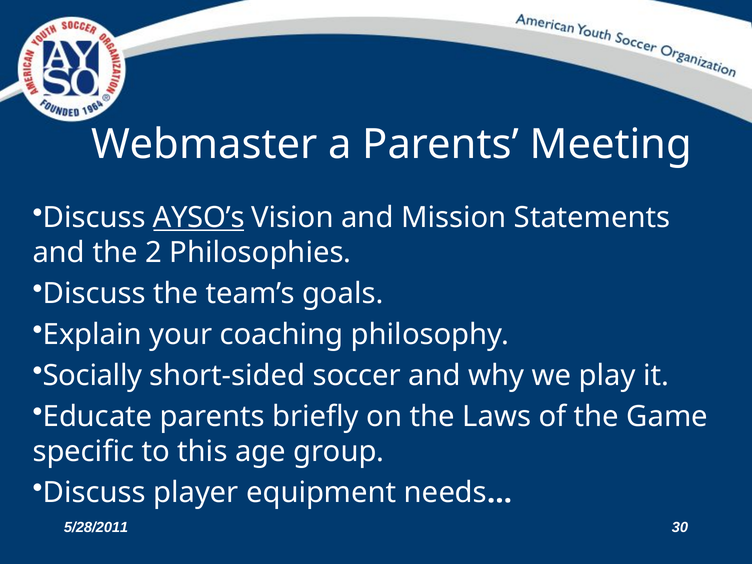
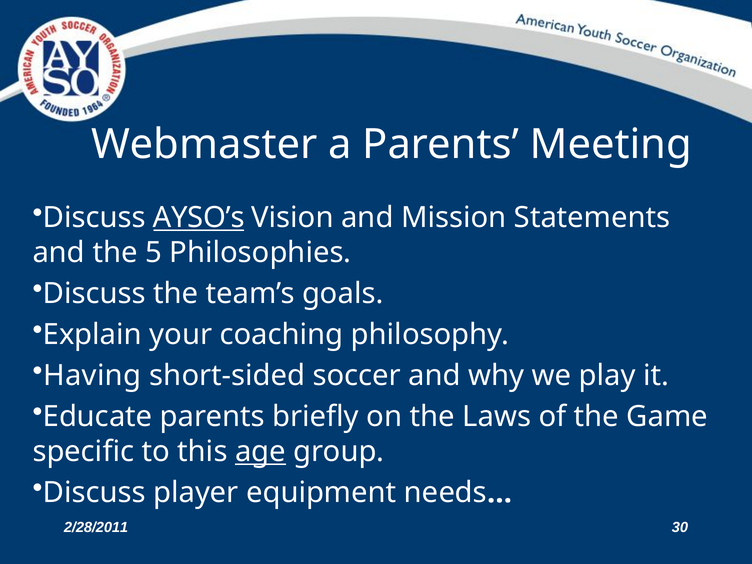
2: 2 -> 5 (154, 253)
Socially: Socially -> Having (92, 376)
age underline: none -> present (260, 452)
5/28/2011: 5/28/2011 -> 2/28/2011 (96, 527)
